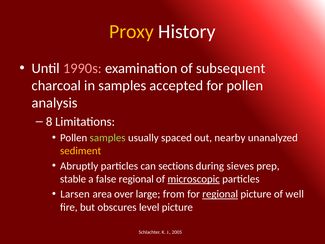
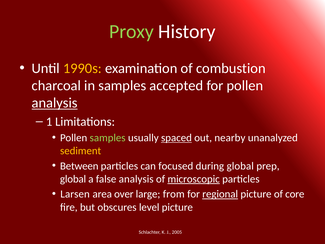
Proxy colour: yellow -> light green (132, 31)
1990s colour: pink -> yellow (82, 68)
subsequent: subsequent -> combustion (231, 68)
analysis underline: none -> present (55, 103)
8: 8 -> 1 (49, 122)
spaced underline: none -> present (176, 138)
Abruptly: Abruptly -> Between (79, 166)
sections: sections -> focused (176, 166)
during sieves: sieves -> global (240, 166)
stable: stable -> global (73, 179)
false regional: regional -> analysis (136, 179)
well: well -> core (295, 194)
